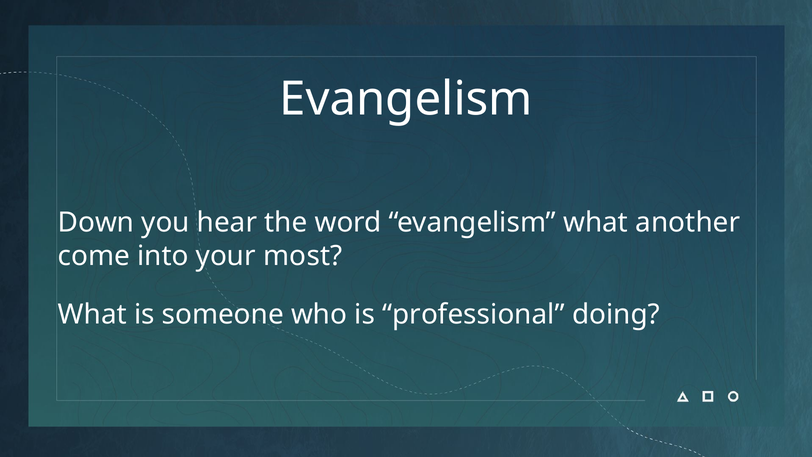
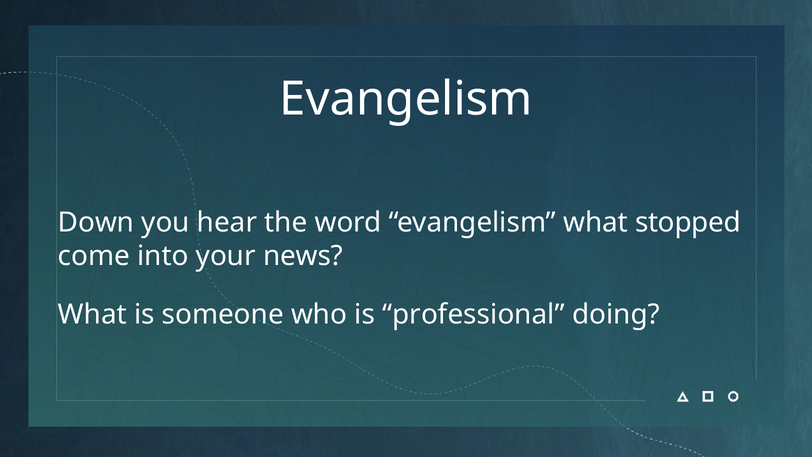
another: another -> stopped (688, 222)
most: most -> news (303, 256)
